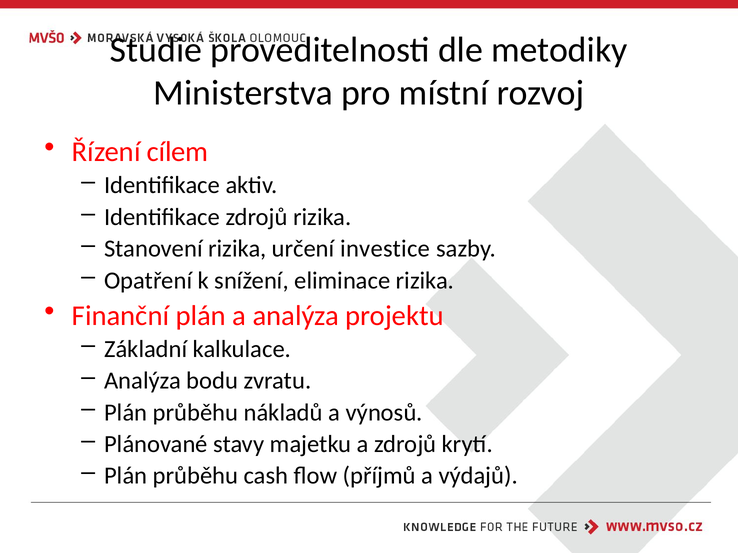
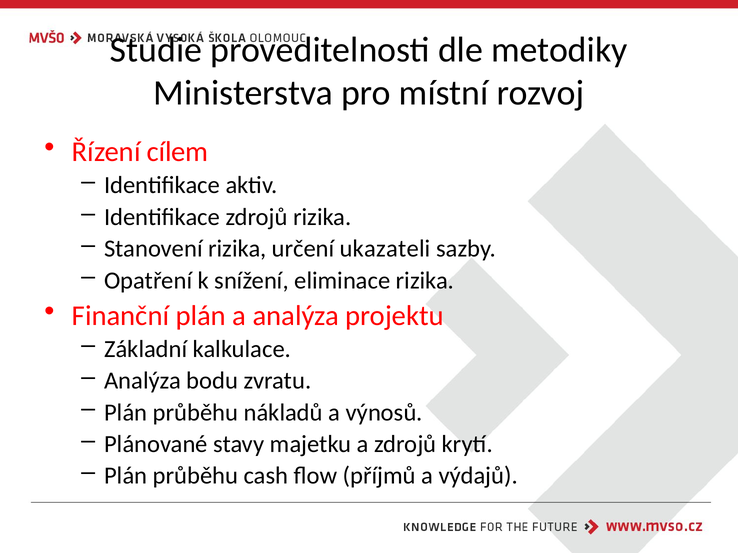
investice: investice -> ukazateli (385, 249)
